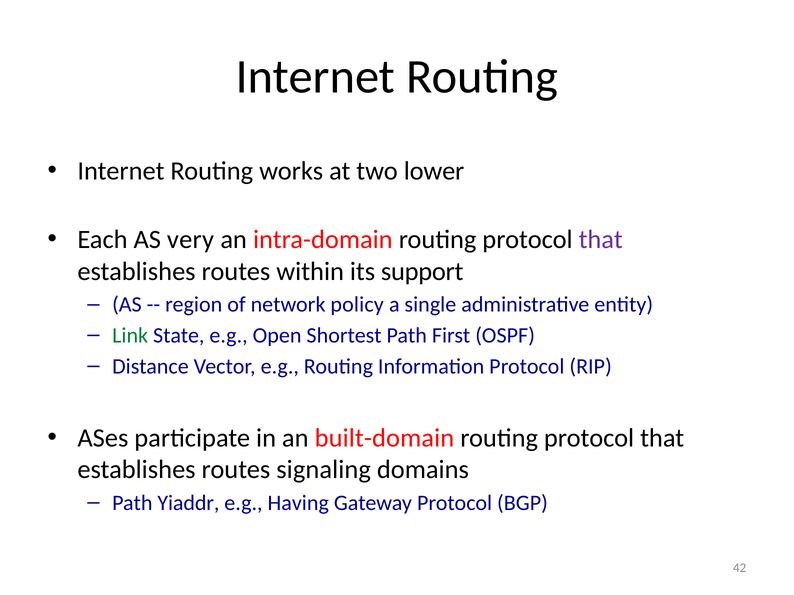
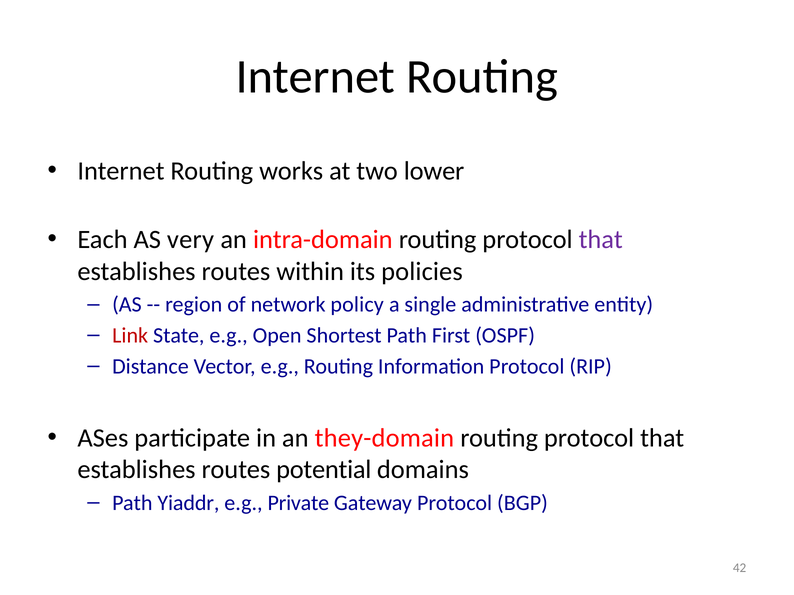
support: support -> policies (422, 272)
Link colour: green -> red (130, 336)
built-domain: built-domain -> they-domain (384, 438)
signaling: signaling -> potential (324, 470)
Having: Having -> Private (298, 503)
